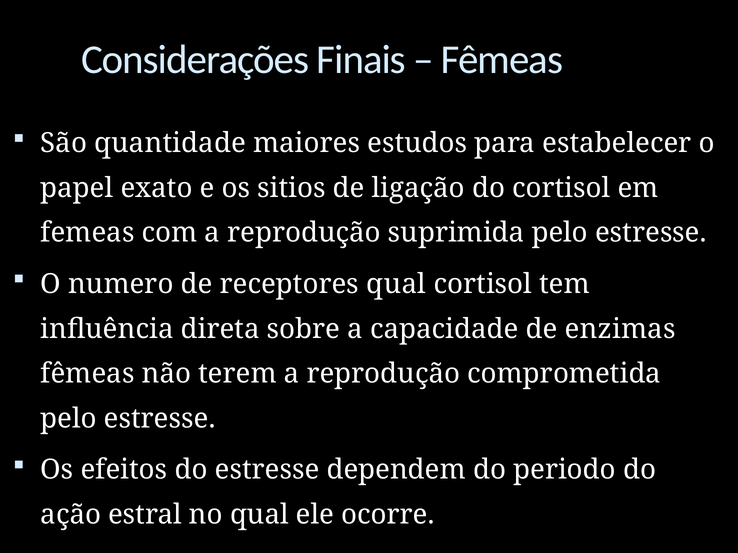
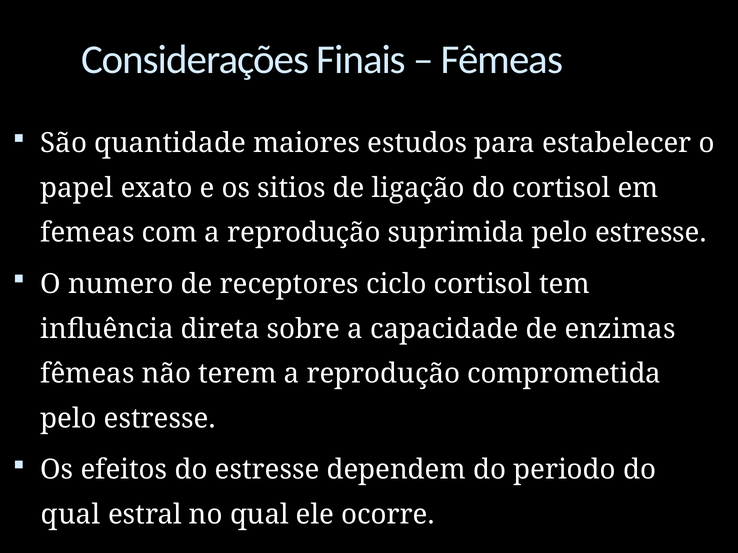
receptores qual: qual -> ciclo (396, 284)
ação: ação -> qual (71, 515)
